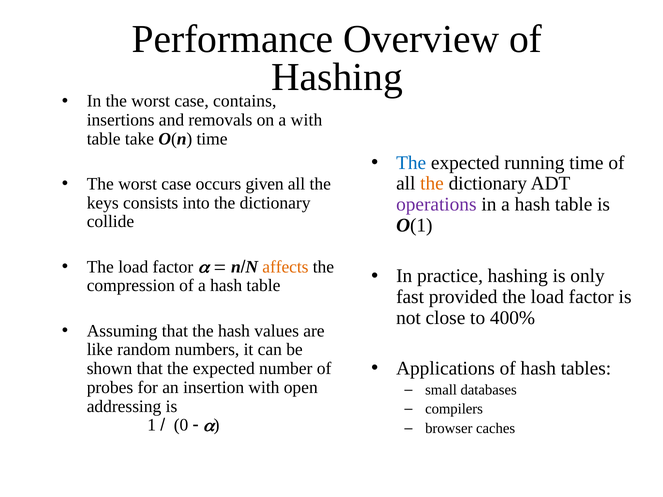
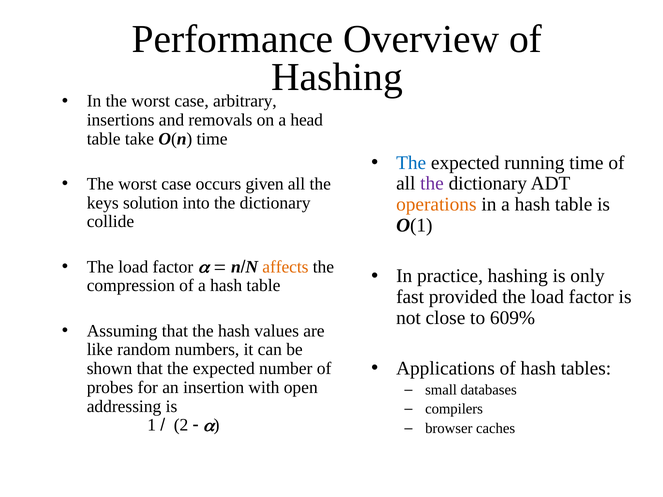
contains: contains -> arbitrary (245, 101)
a with: with -> head (307, 120)
the colour: orange -> purple (432, 184)
consists: consists -> solution (151, 203)
operations colour: purple -> orange (436, 205)
400%: 400% -> 609% (513, 318)
0: 0 -> 2 (181, 425)
